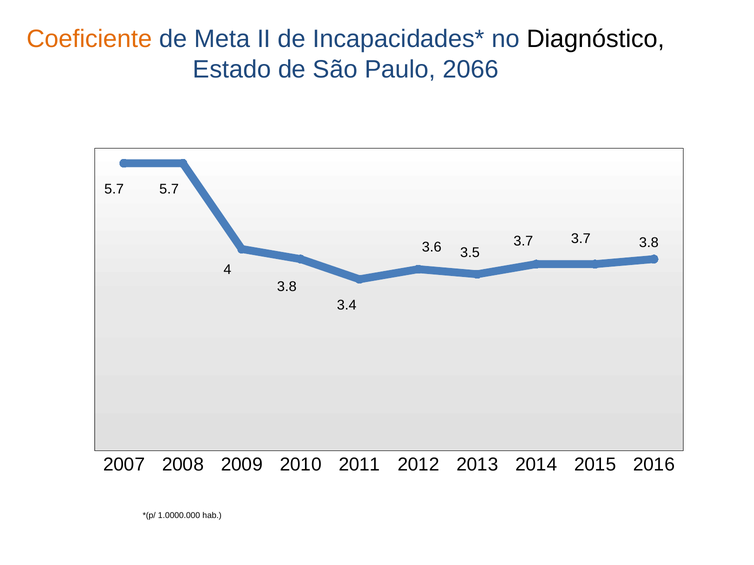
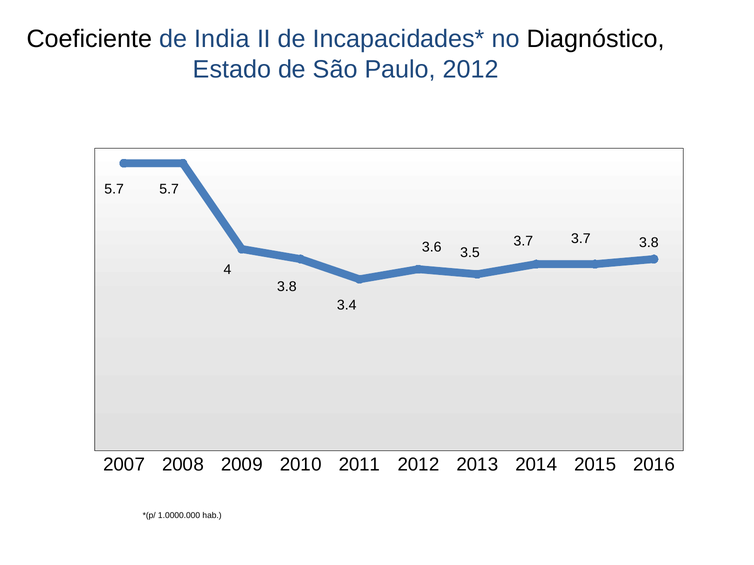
Coeficiente colour: orange -> black (89, 39)
Meta: Meta -> India (222, 39)
Paulo 2066: 2066 -> 2012 (471, 69)
